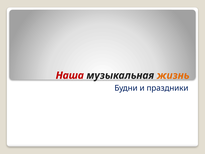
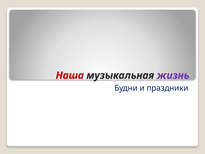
жизнь colour: orange -> purple (173, 75)
